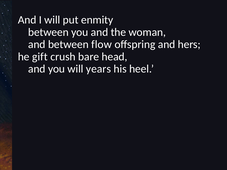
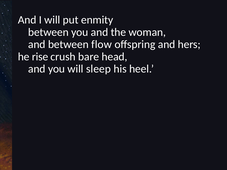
gift: gift -> rise (40, 57)
years: years -> sleep (98, 69)
